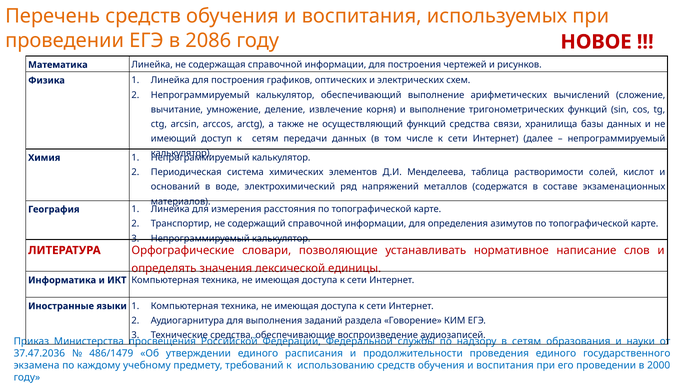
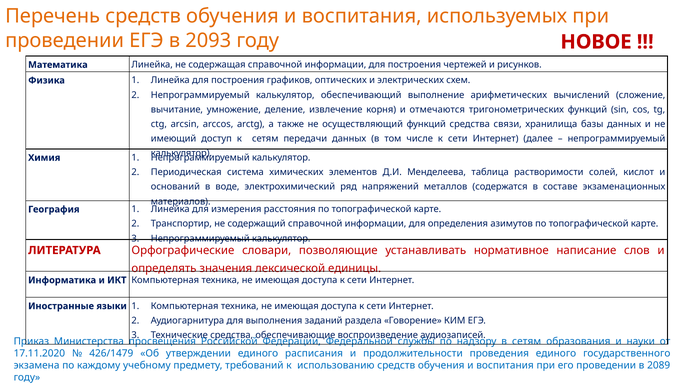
2086: 2086 -> 2093 (208, 40)
и выполнение: выполнение -> отмечаются (437, 109)
37.47.2036: 37.47.2036 -> 17.11.2020 (39, 353)
486/1479: 486/1479 -> 426/1479 (111, 353)
2000: 2000 -> 2089 (659, 365)
